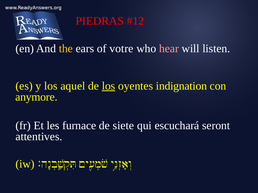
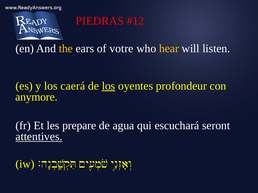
hear colour: pink -> yellow (169, 49)
aquel: aquel -> caerá (73, 86)
indignation: indignation -> profondeur (181, 86)
furnace: furnace -> prepare (79, 126)
siete: siete -> agua (123, 126)
attentives underline: none -> present (39, 137)
